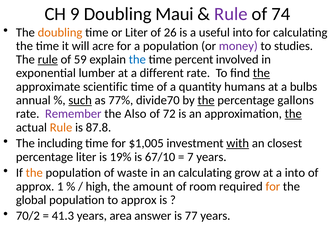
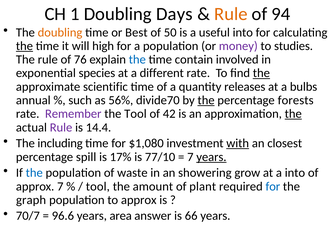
9: 9 -> 1 (75, 14)
Maui: Maui -> Days (174, 14)
Rule colour: purple -> orange (231, 14)
74: 74 -> 94 (281, 14)
or Liter: Liter -> Best (136, 32)
26: 26 -> 50 (170, 32)
the underline: none -> present (24, 46)
acre: acre -> high (103, 46)
rule underline: present -> none (48, 60)
59: 59 -> 76 (80, 60)
percent: percent -> contain (194, 60)
lumber: lumber -> species (97, 73)
humans: humans -> releases (245, 87)
such underline: present -> none (80, 100)
77%: 77% -> 56% (121, 100)
gallons: gallons -> forests (296, 100)
the Also: Also -> Tool (135, 114)
72: 72 -> 42 (169, 114)
Rule colour: orange -> purple (61, 128)
87.8: 87.8 -> 14.4 (99, 128)
$1,005: $1,005 -> $1,080 (146, 143)
percentage liter: liter -> spill (86, 157)
19%: 19% -> 17% (121, 157)
67/10: 67/10 -> 77/10 (160, 157)
years underline: none -> present (211, 157)
the colour: orange -> blue (34, 173)
an calculating: calculating -> showering (205, 173)
approx 1: 1 -> 7 (60, 187)
high: high -> tool (98, 187)
room: room -> plant (203, 187)
for colour: orange -> blue (273, 187)
global: global -> graph (31, 200)
70/2: 70/2 -> 70/7 (28, 216)
41.3: 41.3 -> 96.6 (63, 216)
77: 77 -> 66 (191, 216)
